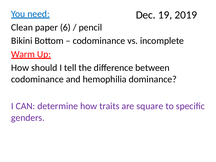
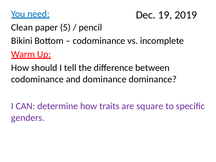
6: 6 -> 5 (65, 27)
and hemophilia: hemophilia -> dominance (105, 79)
